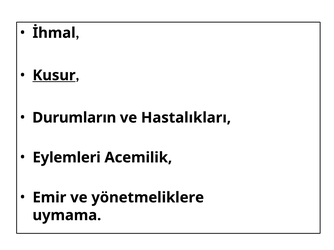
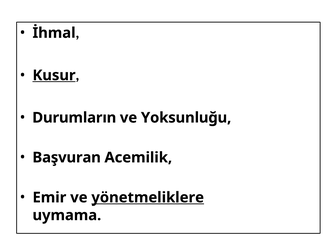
Hastalıkları: Hastalıkları -> Yoksunluğu (186, 118)
Eylemleri: Eylemleri -> Başvuran (67, 158)
yönetmeliklere underline: none -> present (148, 198)
